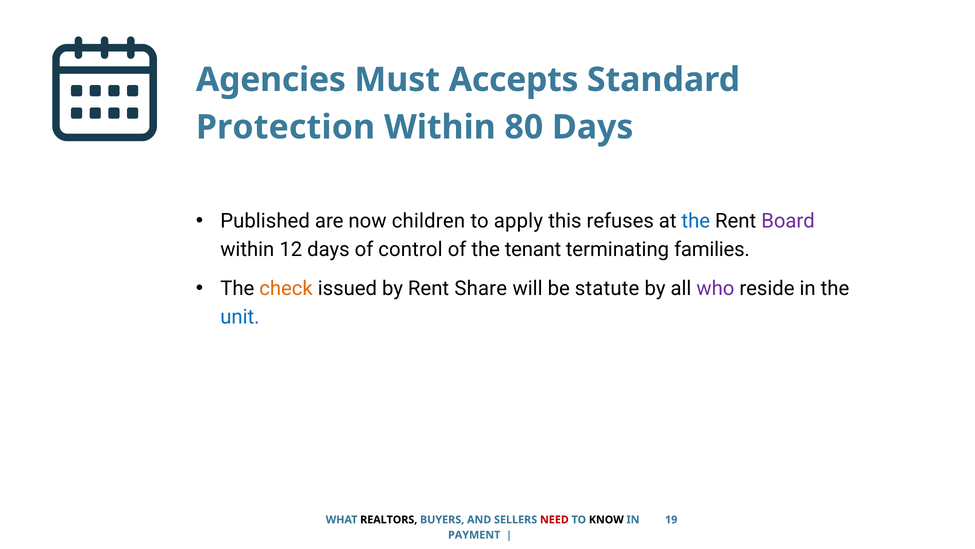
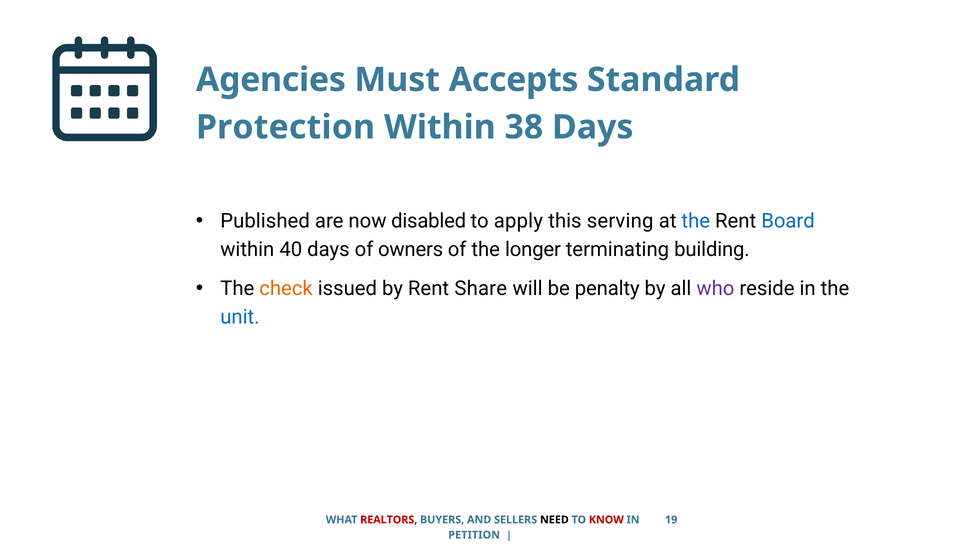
80: 80 -> 38 (524, 127)
children: children -> disabled (429, 221)
refuses: refuses -> serving (620, 221)
Board colour: purple -> blue (788, 221)
12: 12 -> 40 (291, 249)
control: control -> owners (411, 249)
tenant: tenant -> longer (533, 249)
families: families -> building (712, 249)
statute: statute -> penalty (607, 288)
REALTORS colour: black -> red (389, 519)
NEED colour: red -> black (554, 519)
KNOW colour: black -> red (606, 519)
PAYMENT: PAYMENT -> PETITION (474, 534)
